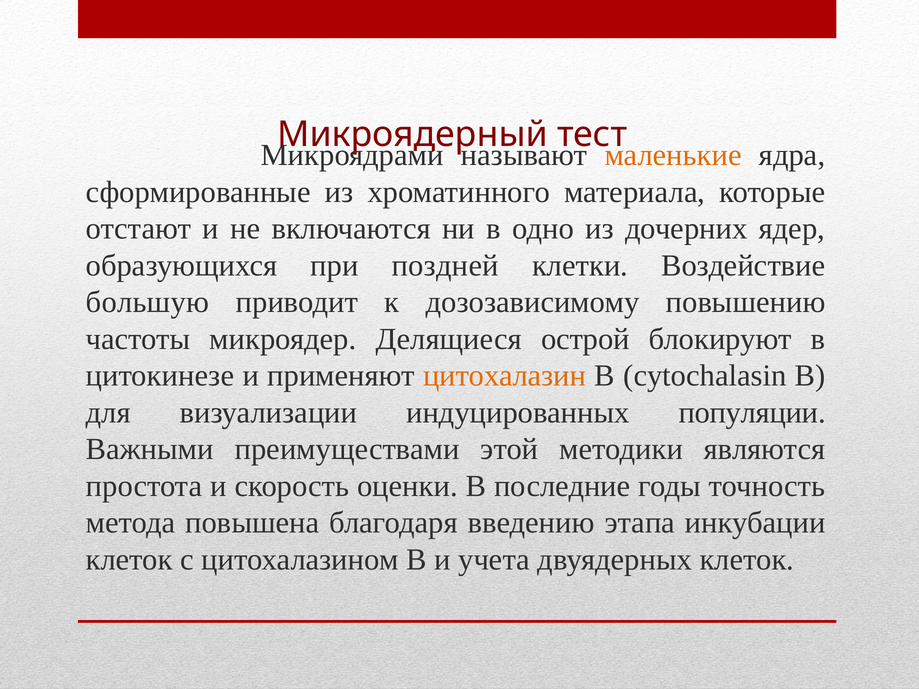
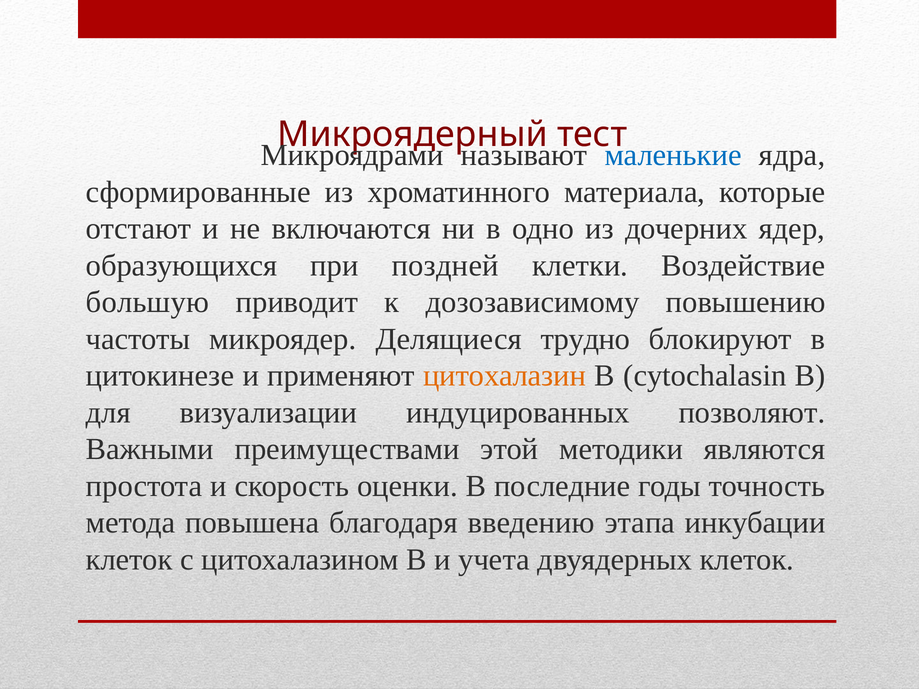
маленькие colour: orange -> blue (673, 155)
острой: острой -> трудно (585, 339)
популяции: популяции -> позволяют (752, 413)
